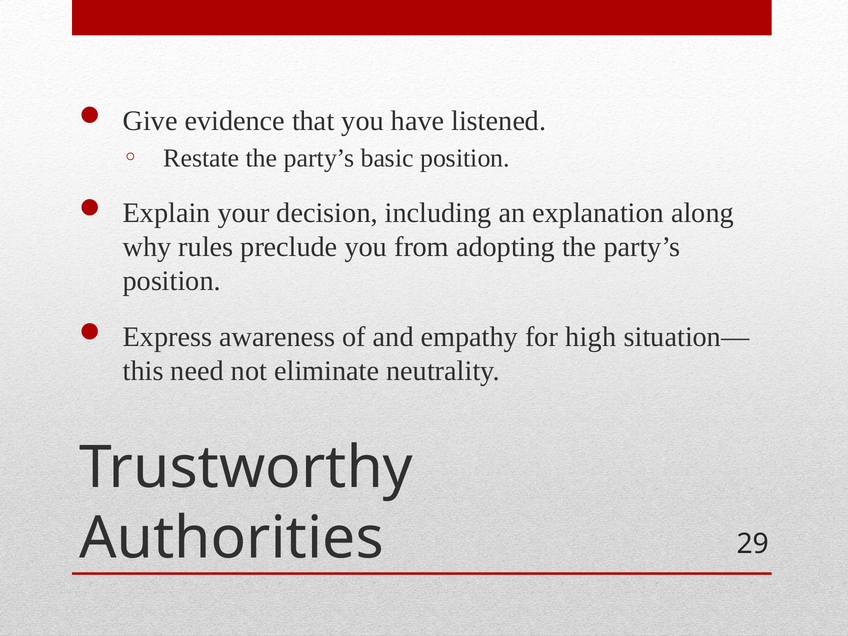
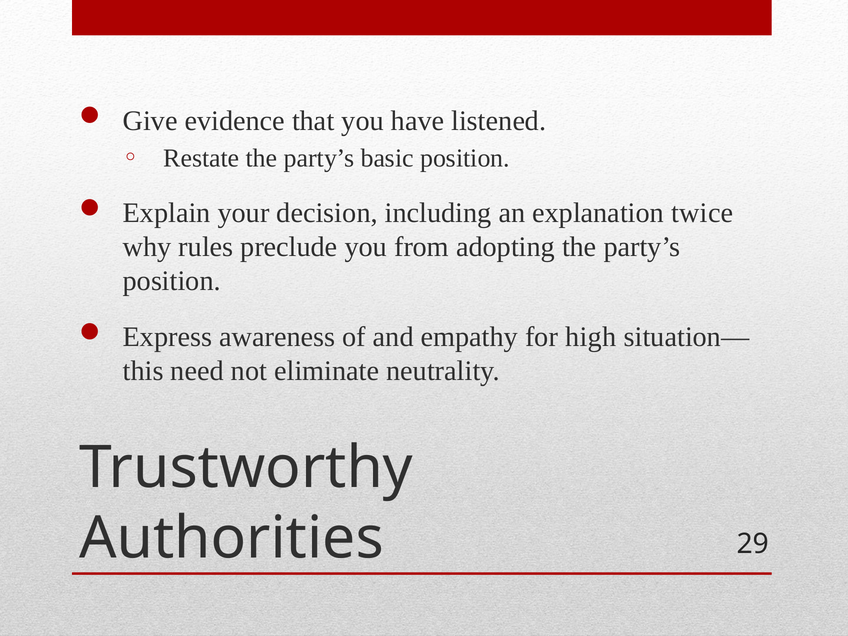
along: along -> twice (702, 213)
